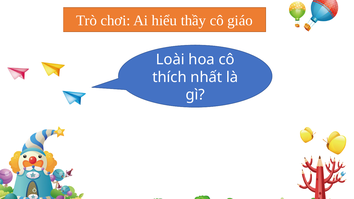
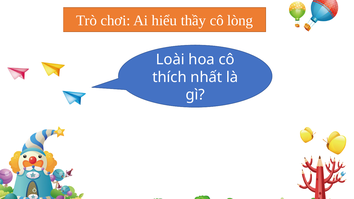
giáo: giáo -> lòng (240, 21)
